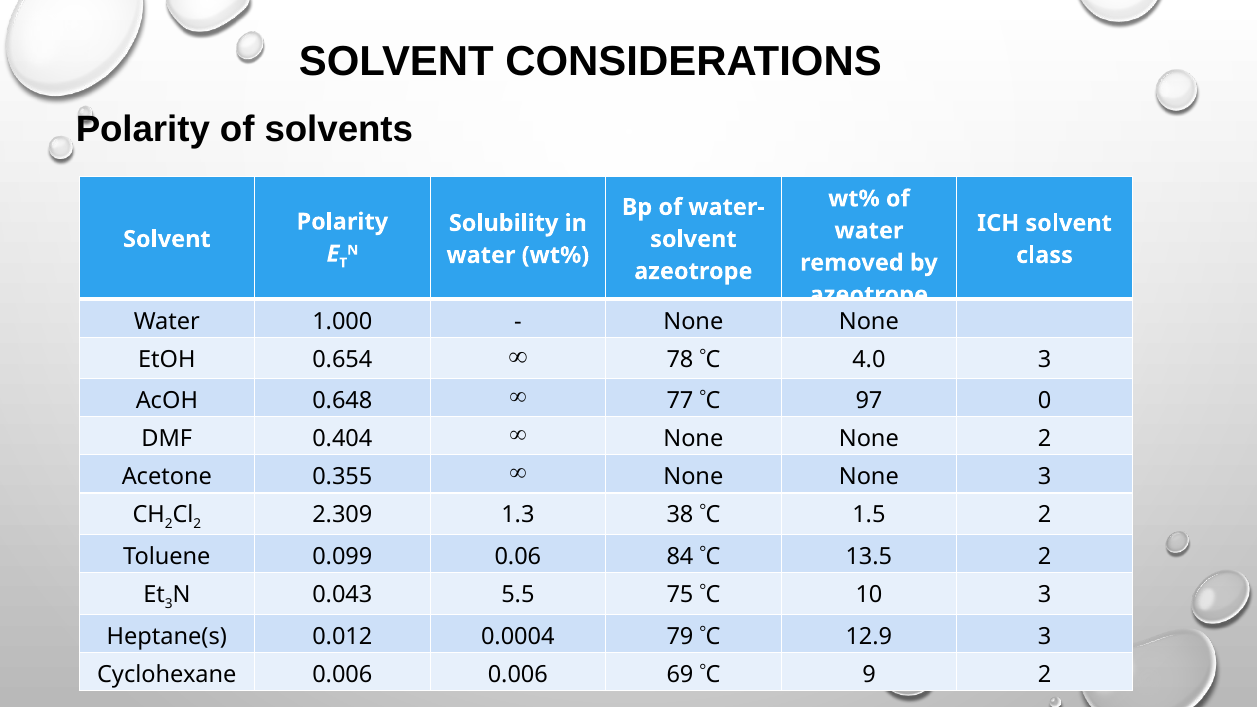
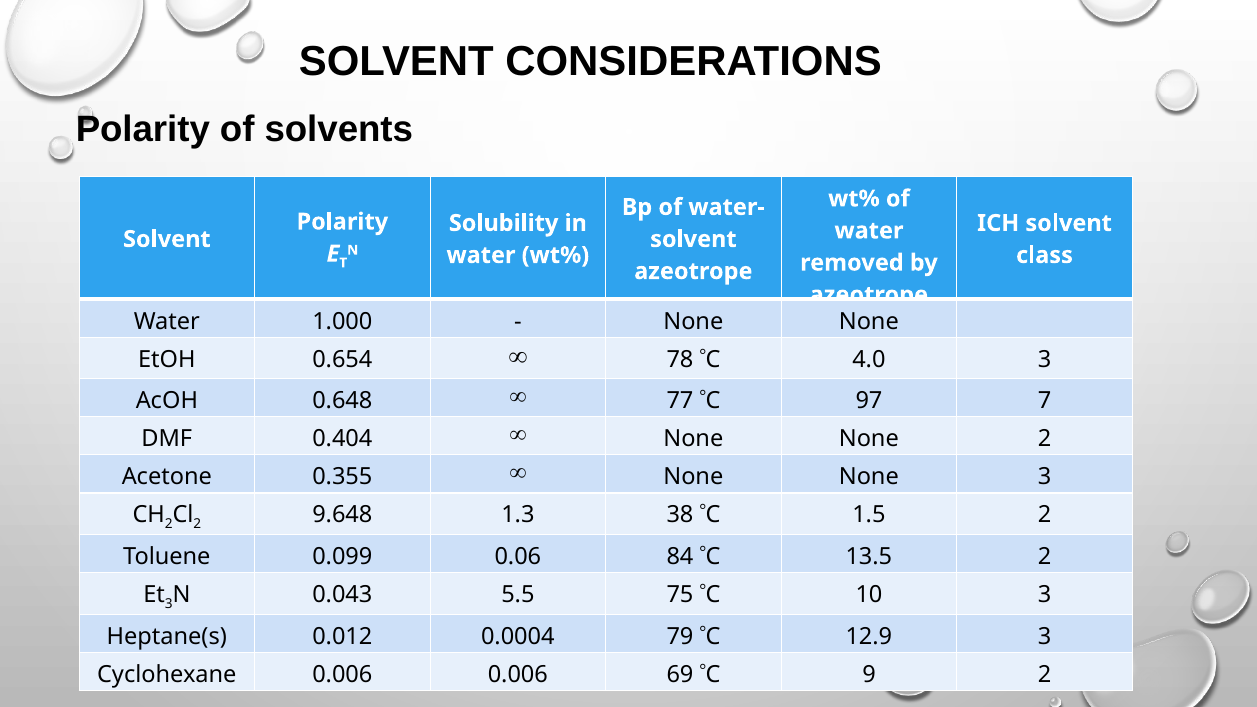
0: 0 -> 7 (1045, 400)
2.309: 2.309 -> 9.648 (342, 515)
